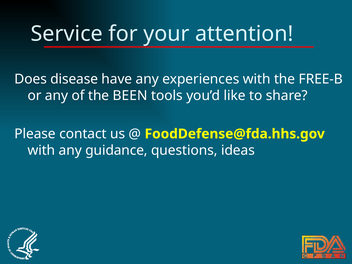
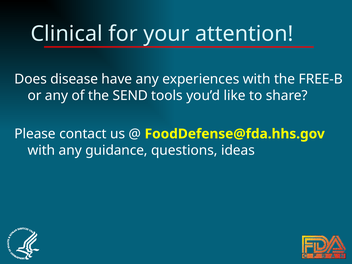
Service: Service -> Clinical (67, 34)
BEEN: BEEN -> SEND (130, 96)
